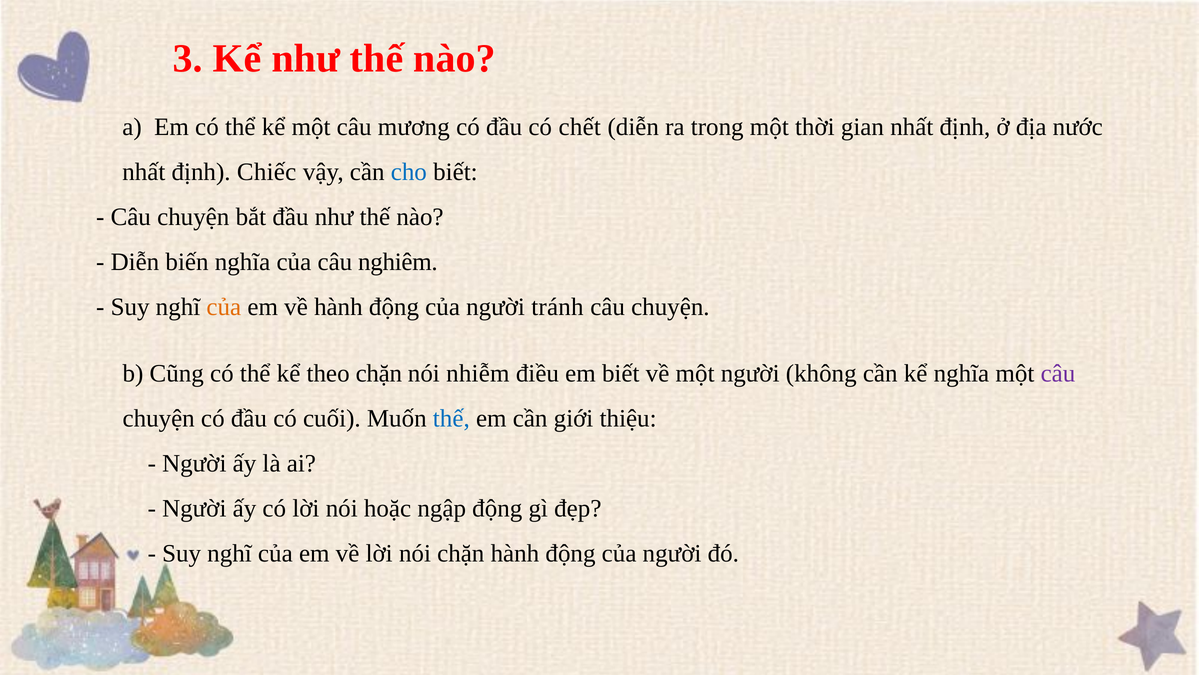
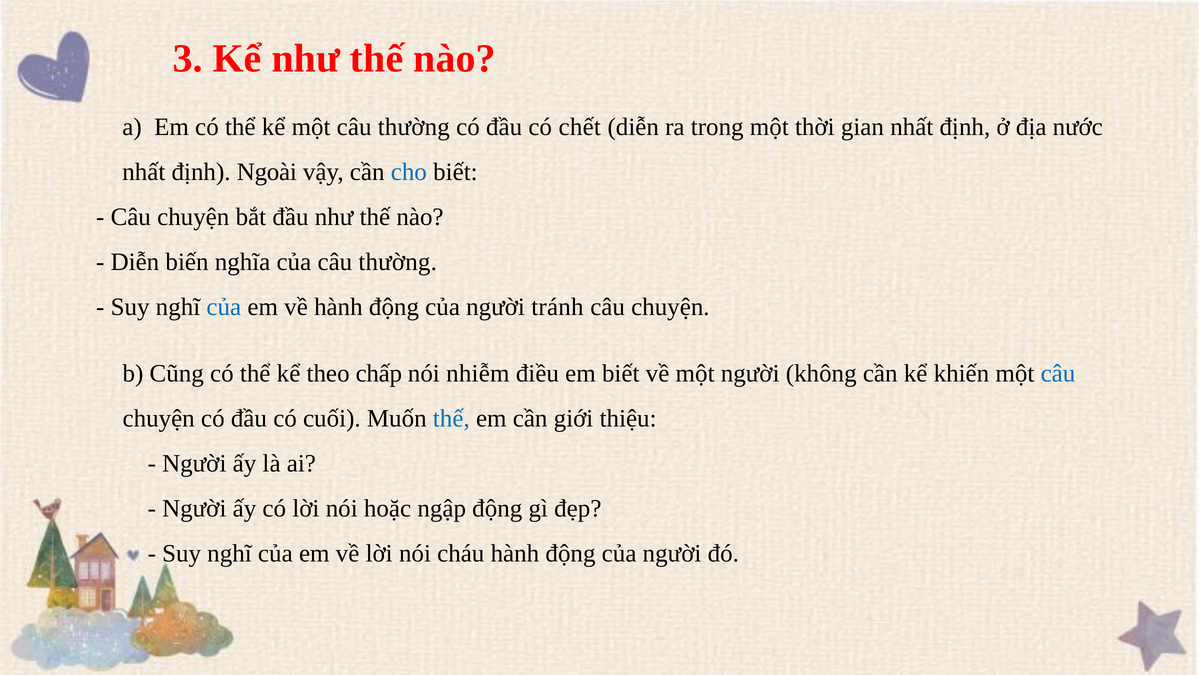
một câu mương: mương -> thường (414, 127)
Chiếc: Chiếc -> Ngoài (267, 172)
của câu nghiêm: nghiêm -> thường (398, 262)
của colour: orange -> blue (224, 307)
theo chặn: chặn -> chấp (379, 373)
kể nghĩa: nghĩa -> khiến (961, 373)
câu colour: purple -> blue (1058, 373)
nói chặn: chặn -> cháu (461, 553)
